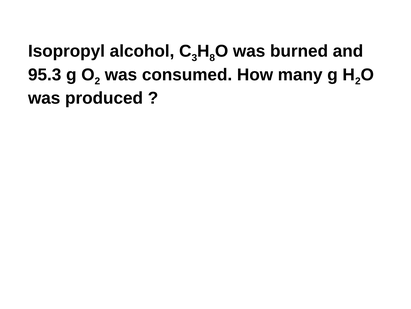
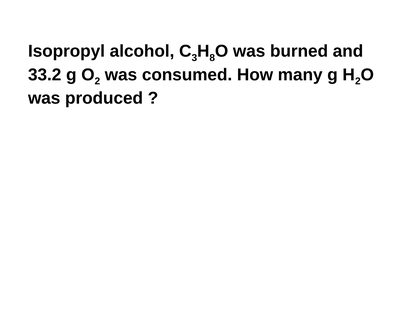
95.3: 95.3 -> 33.2 (45, 75)
